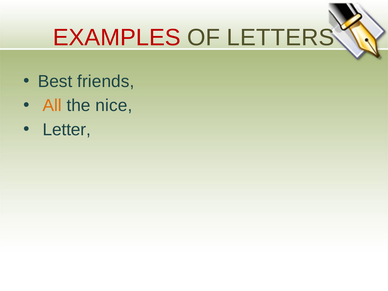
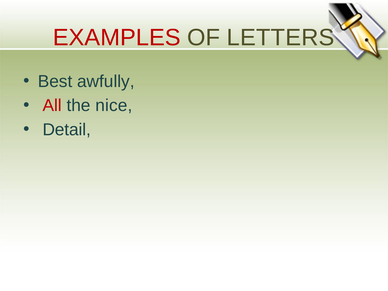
friends: friends -> awfully (106, 81)
All colour: orange -> red (52, 106)
Letter: Letter -> Detail (67, 130)
